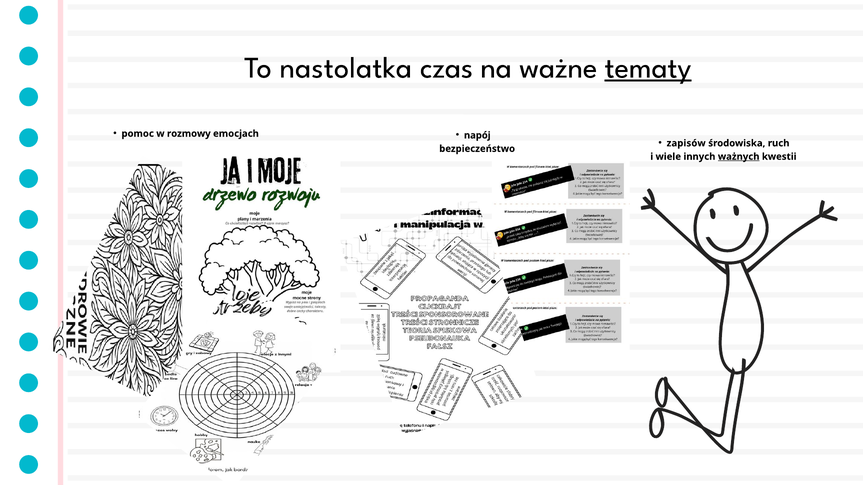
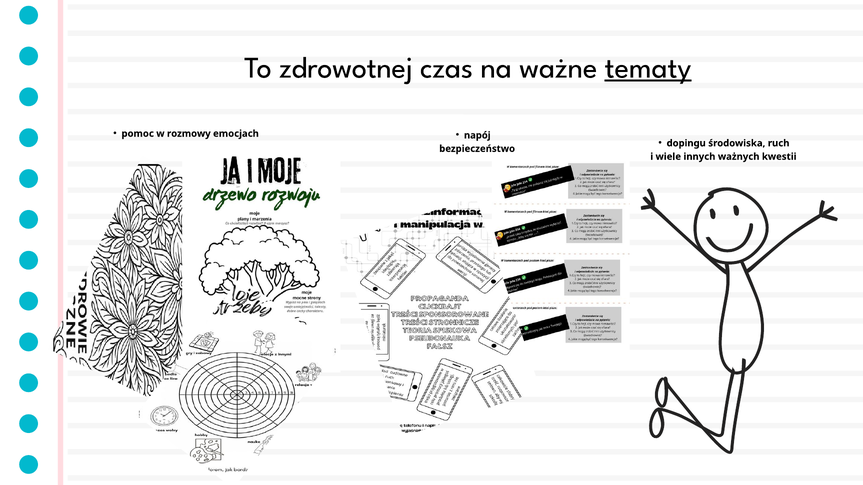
nastolatka: nastolatka -> zdrowotnej (346, 68)
zapisów: zapisów -> dopingu (686, 143)
ważnych underline: present -> none (739, 157)
